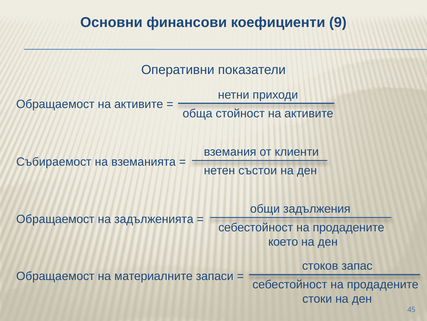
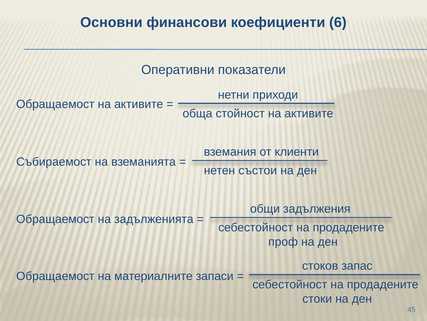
9: 9 -> 6 (338, 22)
което: което -> проф (283, 241)
